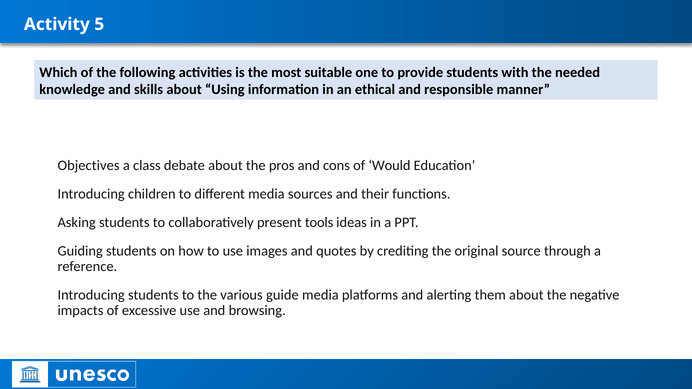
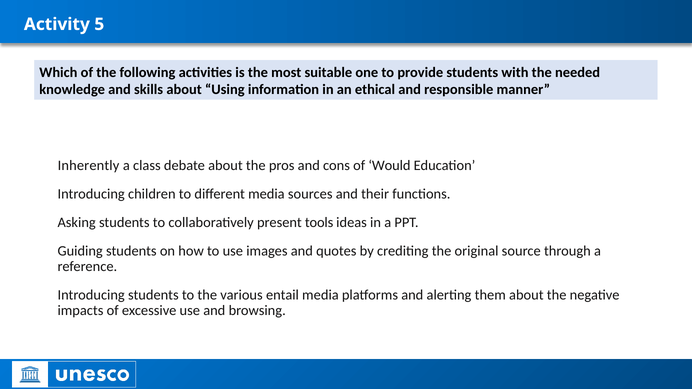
Objectives: Objectives -> Inherently (89, 165)
guide: guide -> entail (282, 295)
